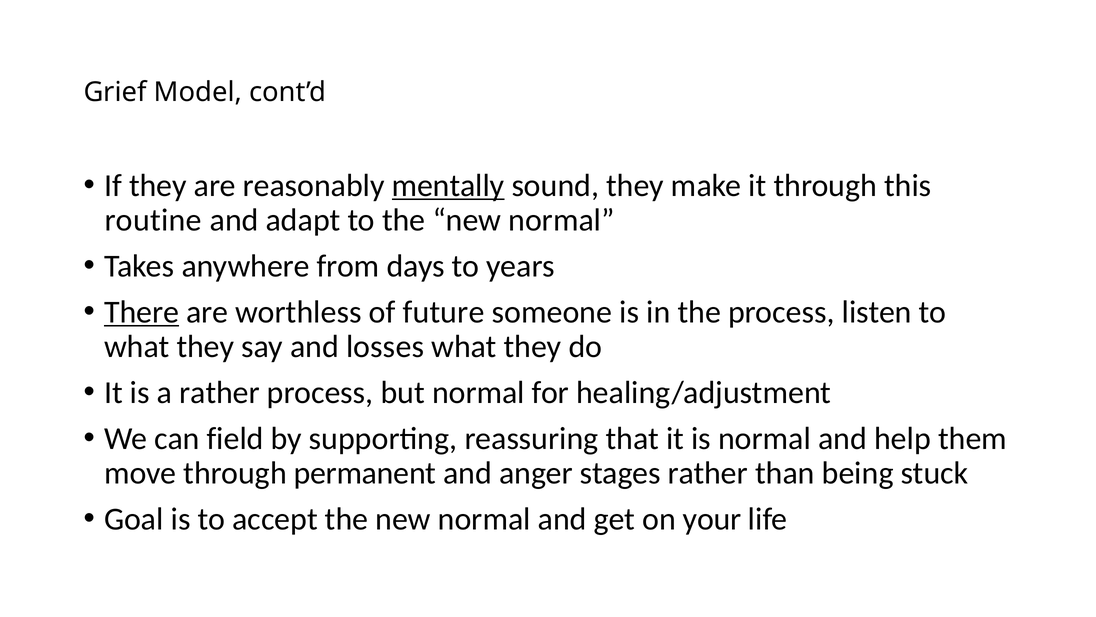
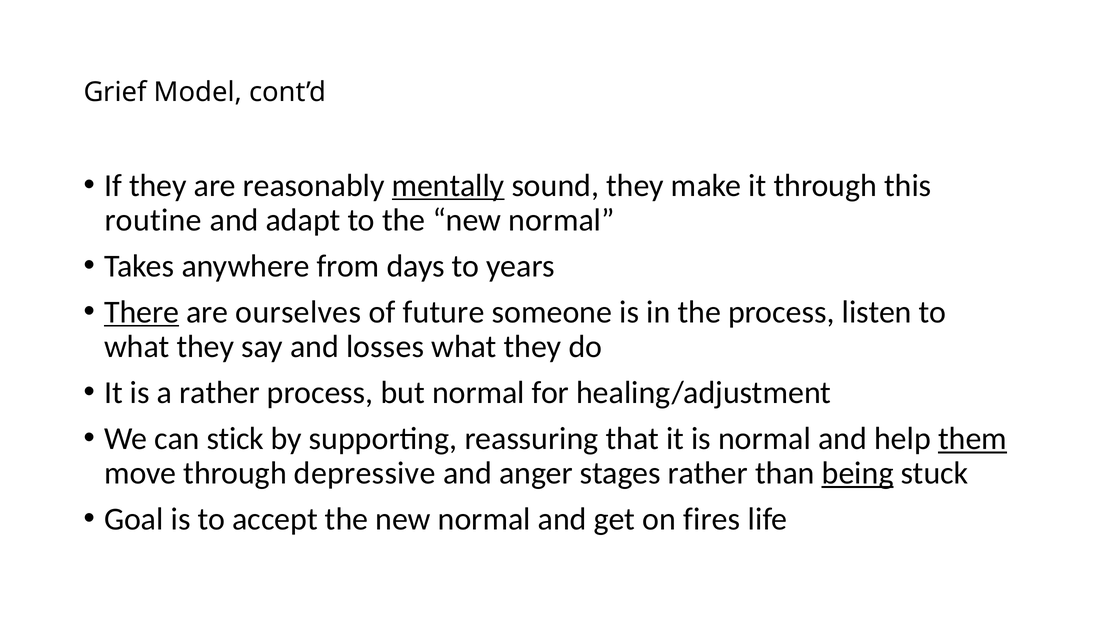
worthless: worthless -> ourselves (298, 312)
field: field -> stick (235, 438)
them underline: none -> present (973, 438)
permanent: permanent -> depressive (365, 473)
being underline: none -> present (858, 473)
your: your -> fires (712, 519)
